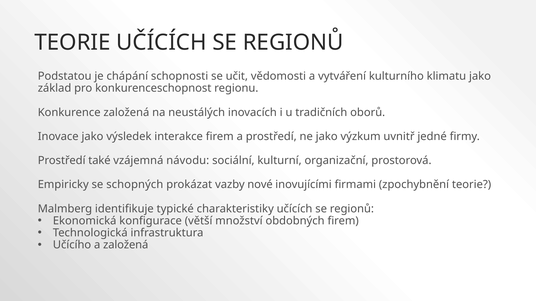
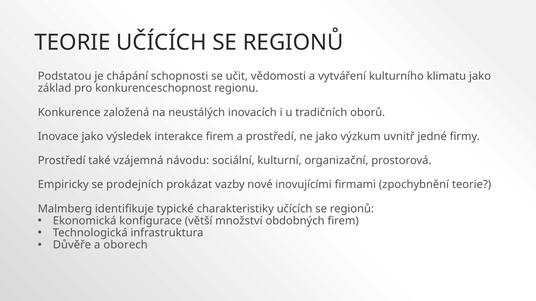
schopných: schopných -> prodejních (135, 185)
Učícího: Učícího -> Důvěře (72, 245)
a založená: založená -> oborech (126, 245)
